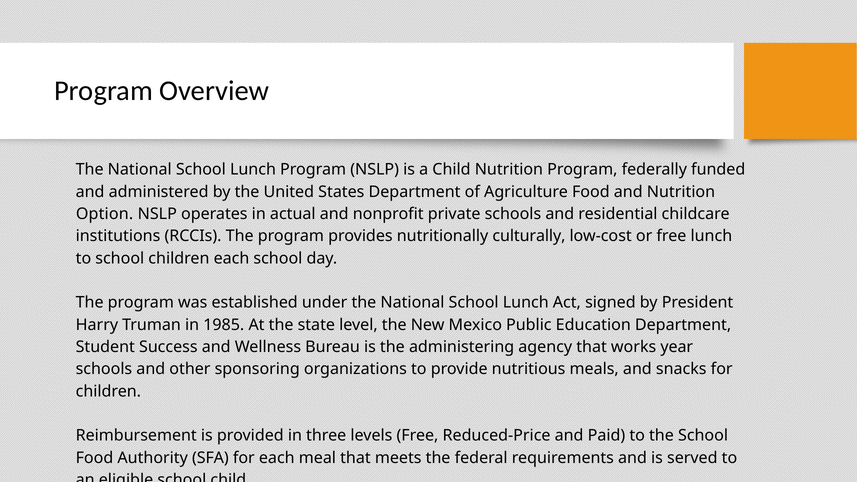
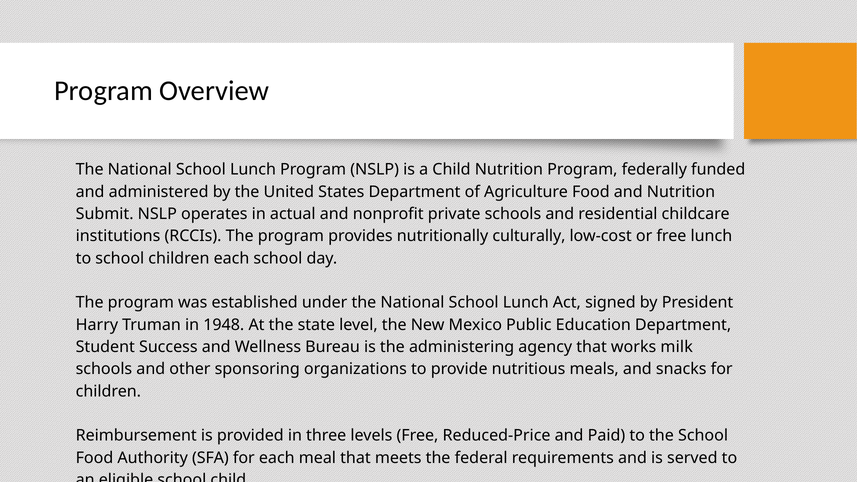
Option: Option -> Submit (105, 214)
1985: 1985 -> 1948 (224, 325)
year: year -> milk (677, 347)
